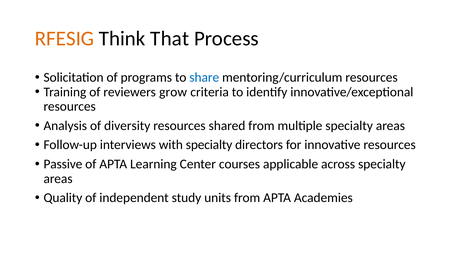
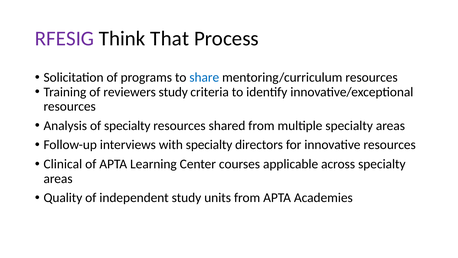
RFESIG colour: orange -> purple (65, 38)
reviewers grow: grow -> study (173, 92)
of diversity: diversity -> specialty (127, 125)
Passive: Passive -> Clinical (63, 164)
